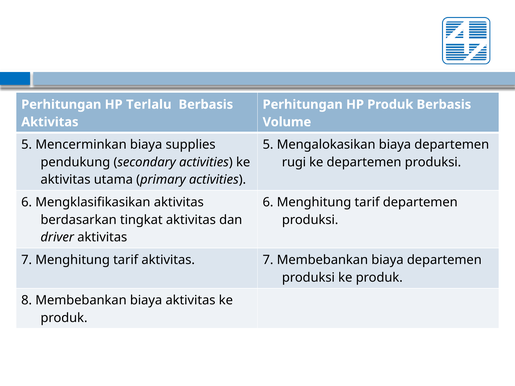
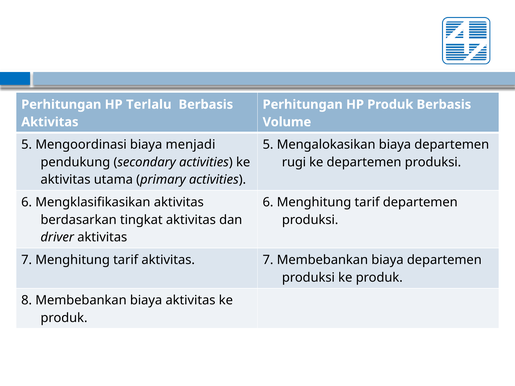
Mencerminkan: Mencerminkan -> Mengoordinasi (81, 145)
supplies: supplies -> menjadi (191, 145)
